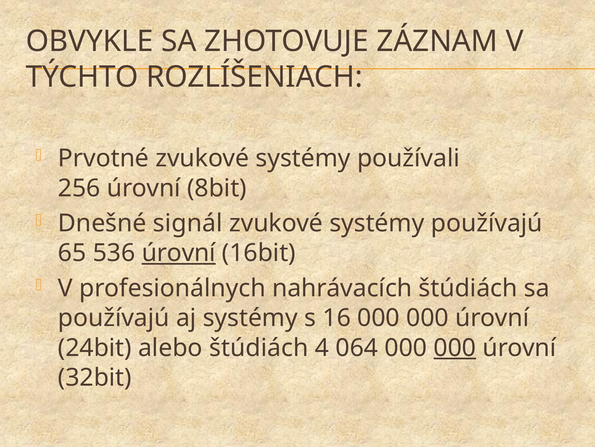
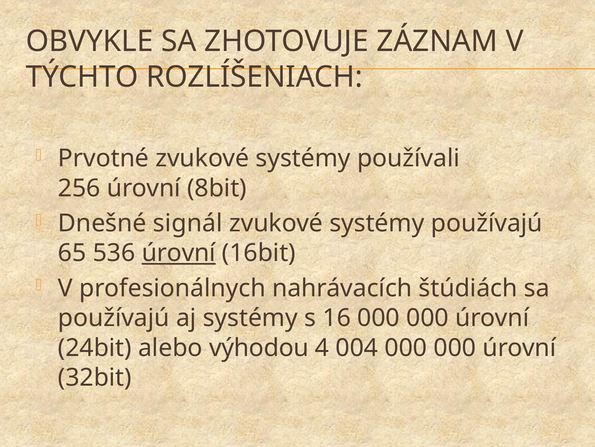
alebo štúdiách: štúdiách -> výhodou (259, 347)
064: 064 -> 004 (357, 347)
000 underline: present -> none (455, 347)
